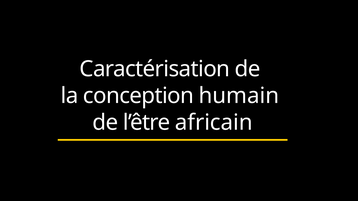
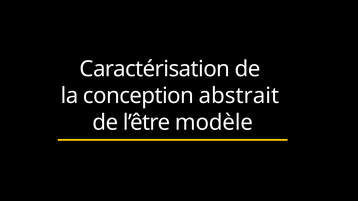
humain: humain -> abstrait (239, 96)
africain: africain -> modèle (214, 123)
